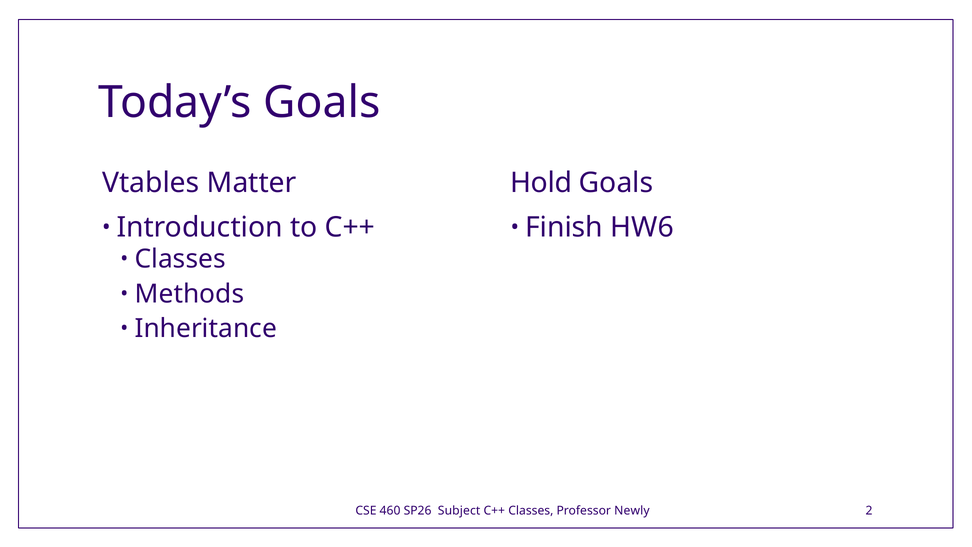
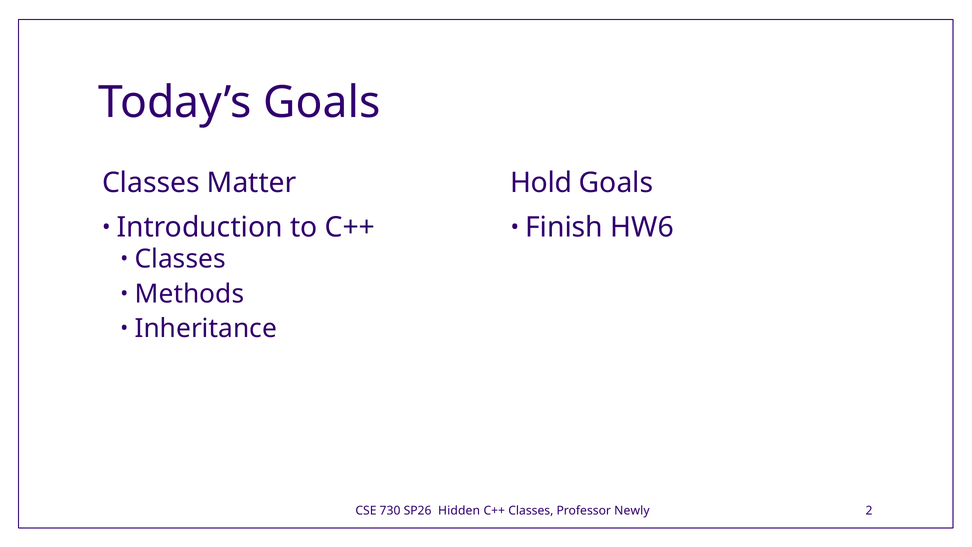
Vtables: Vtables -> Classes (151, 183)
460: 460 -> 730 (390, 511)
Subject: Subject -> Hidden (459, 511)
